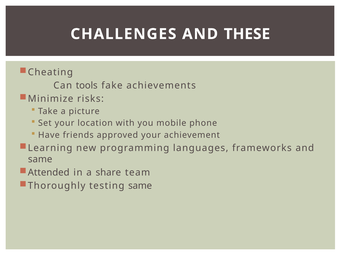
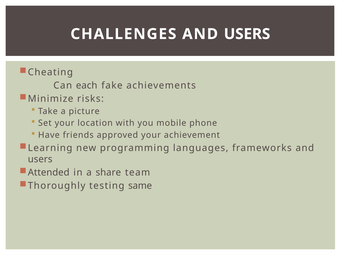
CHALLENGES AND THESE: THESE -> USERS (247, 34)
tools: tools -> each (87, 85)
same: same -> users (40, 159)
